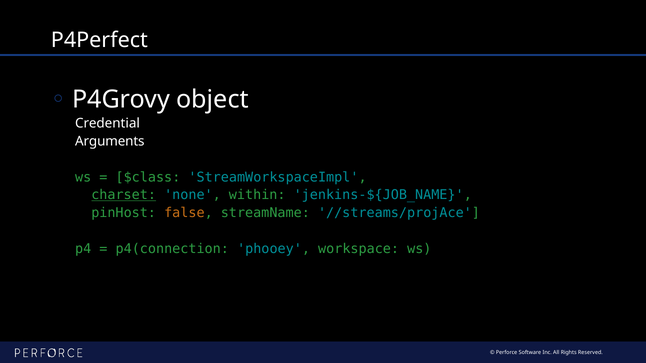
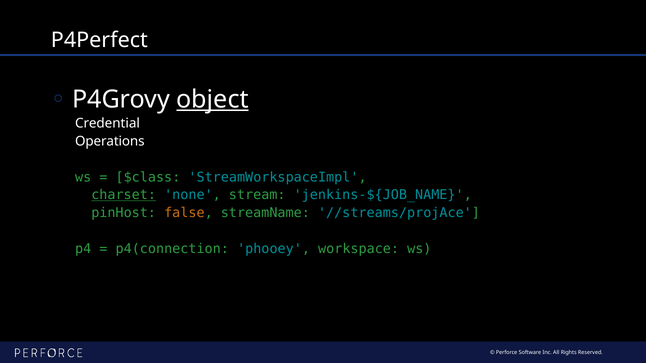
object underline: none -> present (212, 99)
Arguments: Arguments -> Operations (110, 141)
within: within -> stream (257, 195)
